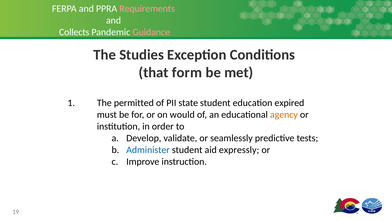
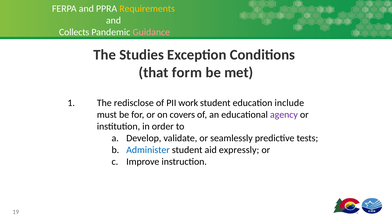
Requirements colour: pink -> yellow (147, 9)
permitted: permitted -> redisclose (134, 103)
state: state -> work (188, 103)
expired: expired -> include (289, 103)
would: would -> covers (182, 115)
agency colour: orange -> purple (284, 115)
